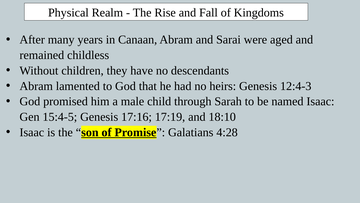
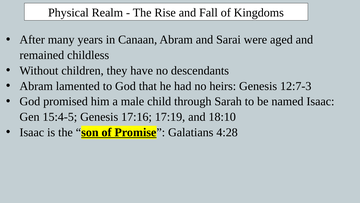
12:4-3: 12:4-3 -> 12:7-3 (296, 86)
